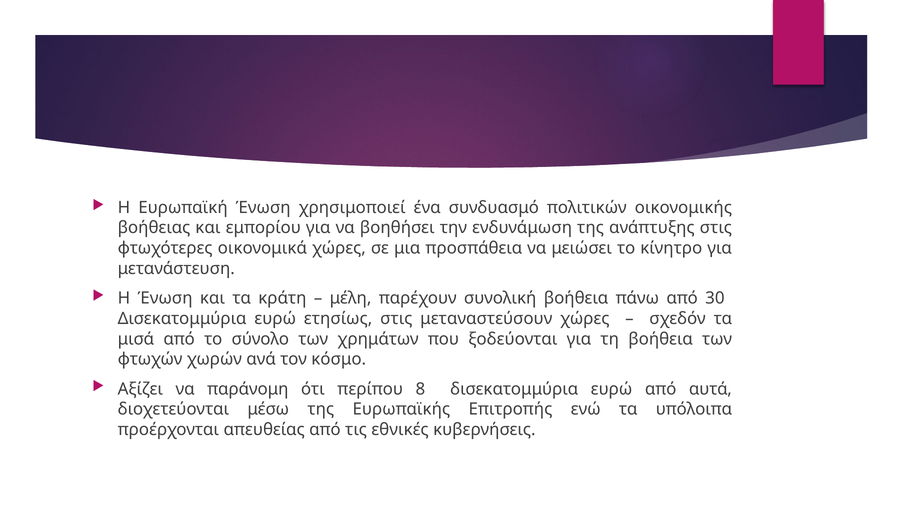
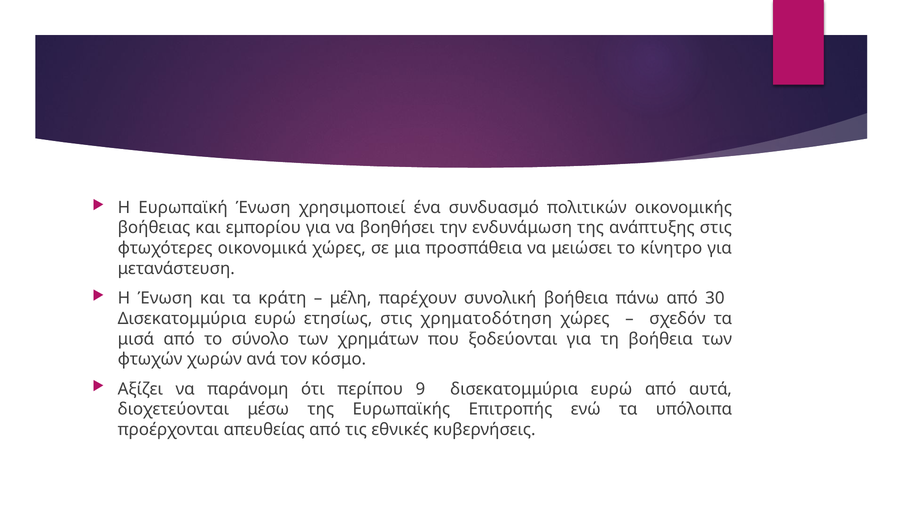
μεταναστεύσουν: μεταναστεύσουν -> χρηματοδότηση (486, 319)
8: 8 -> 9 (420, 389)
